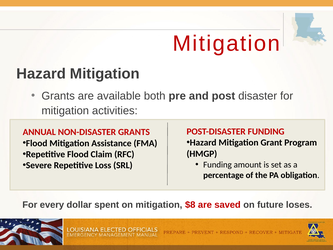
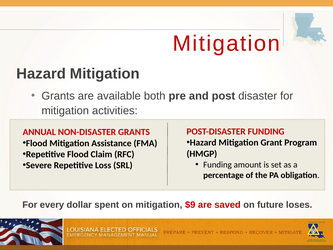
$8: $8 -> $9 (190, 205)
